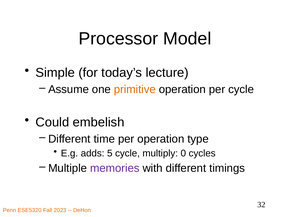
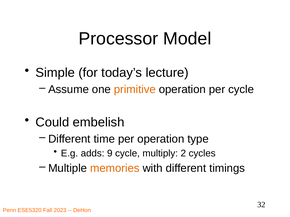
5: 5 -> 9 (110, 154)
0: 0 -> 2 (183, 154)
memories colour: purple -> orange (115, 169)
